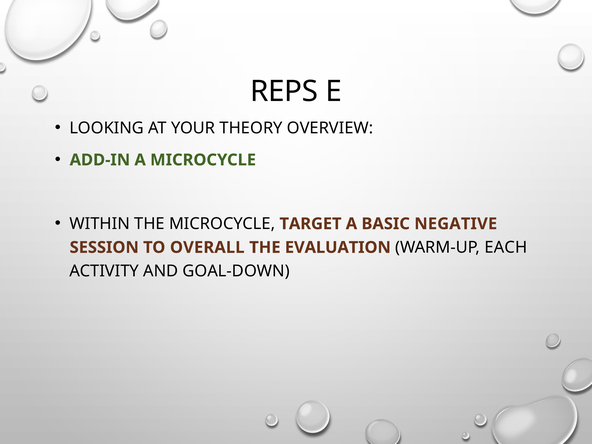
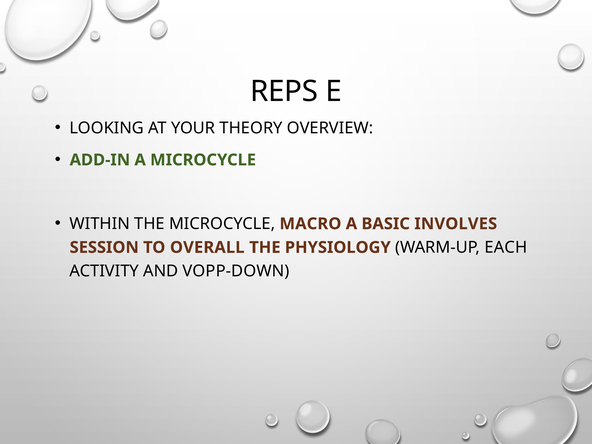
TARGET: TARGET -> MACRO (310, 224)
NEGATIVE: NEGATIVE -> INVOLVES (456, 224)
EVALUATION: EVALUATION -> PHYSIOLOGY (338, 247)
GOAL-DOWN: GOAL-DOWN -> VOPP-DOWN (236, 271)
